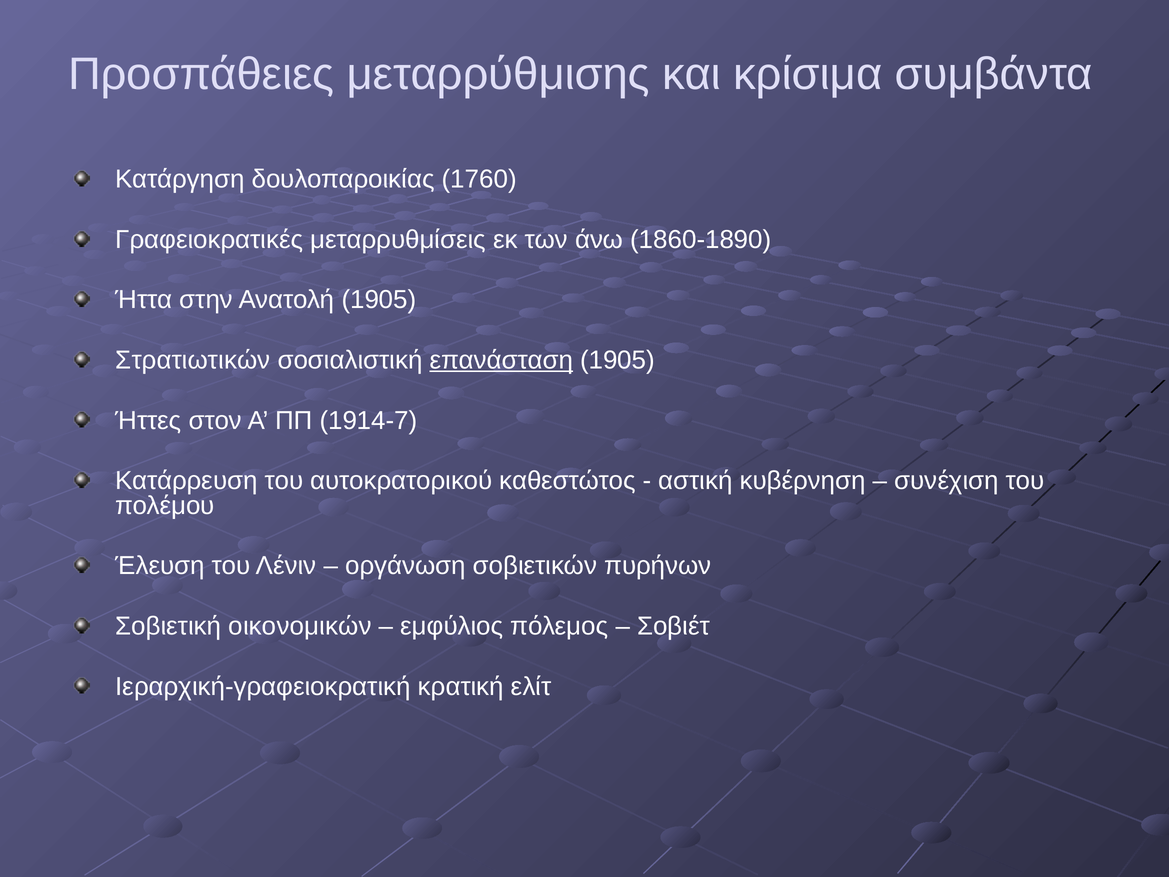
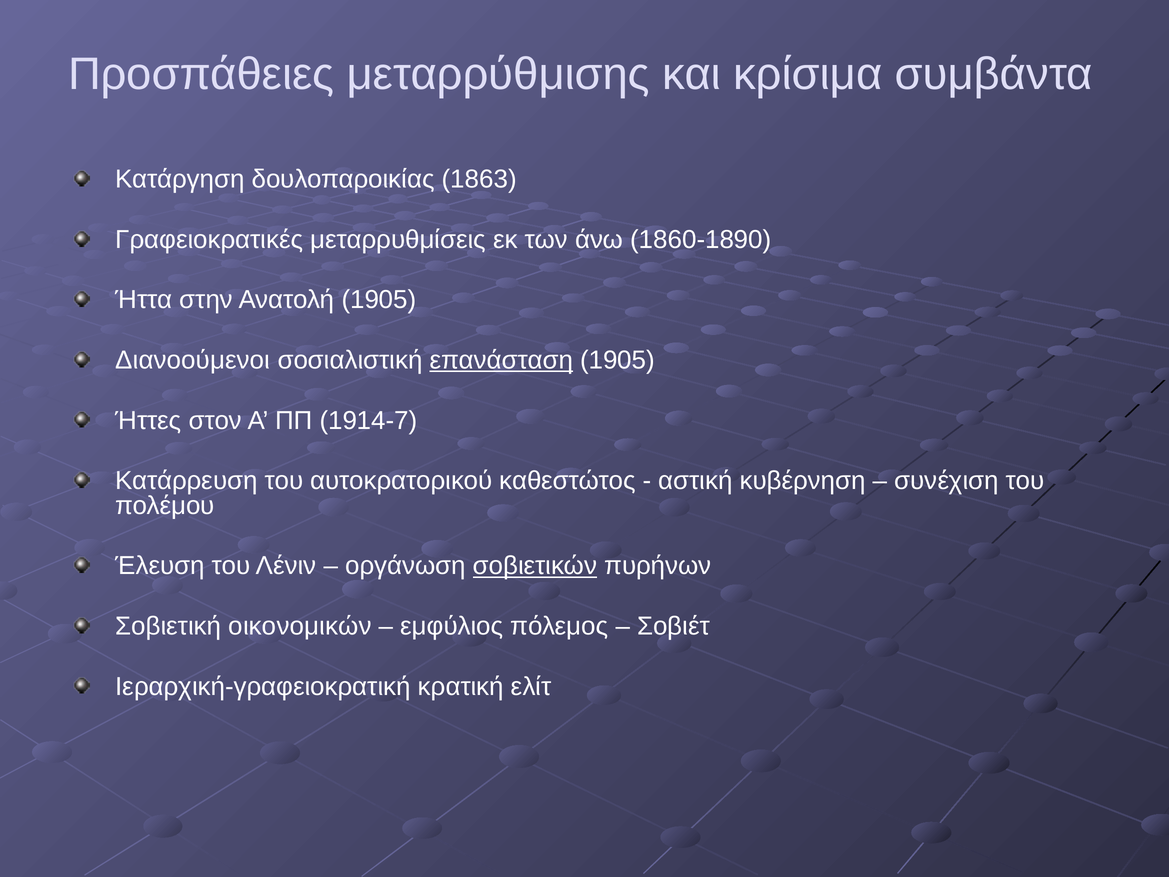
1760: 1760 -> 1863 (479, 179)
Στρατιωτικών: Στρατιωτικών -> Διανοούμενοι (193, 360)
σοβιετικών underline: none -> present (535, 566)
